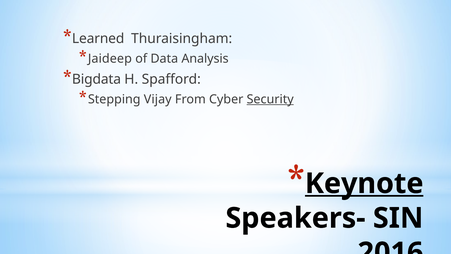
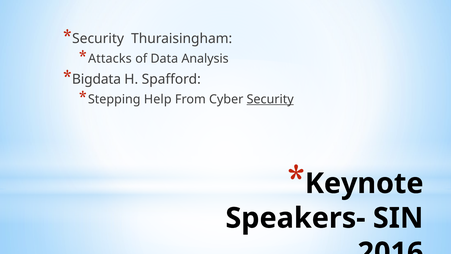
Learned: Learned -> Security (98, 39)
Jaideep: Jaideep -> Attacks (110, 59)
Vijay: Vijay -> Help (158, 99)
Keynote underline: present -> none (364, 183)
